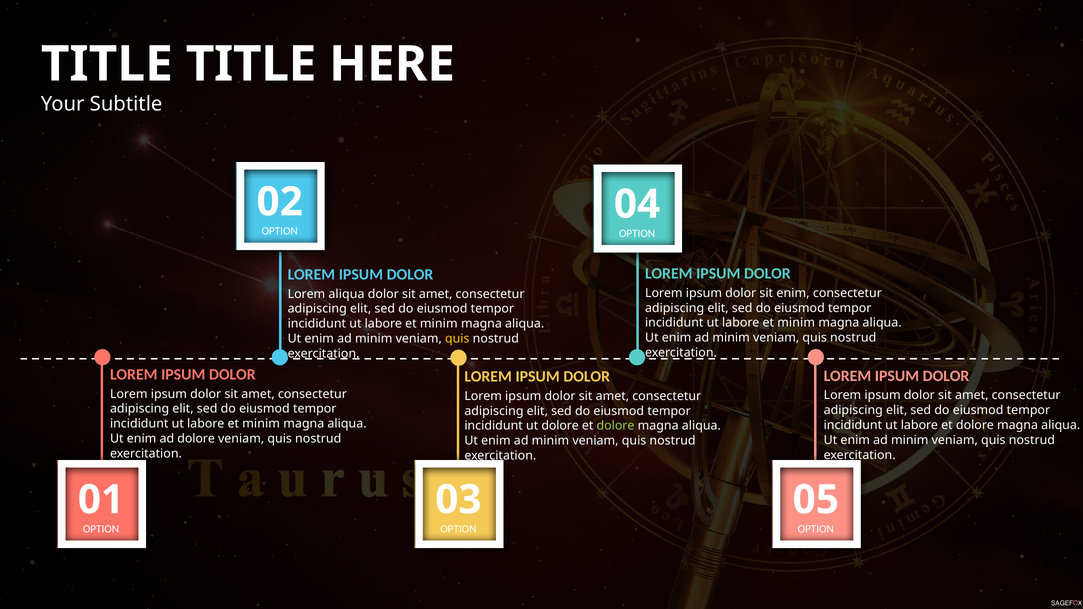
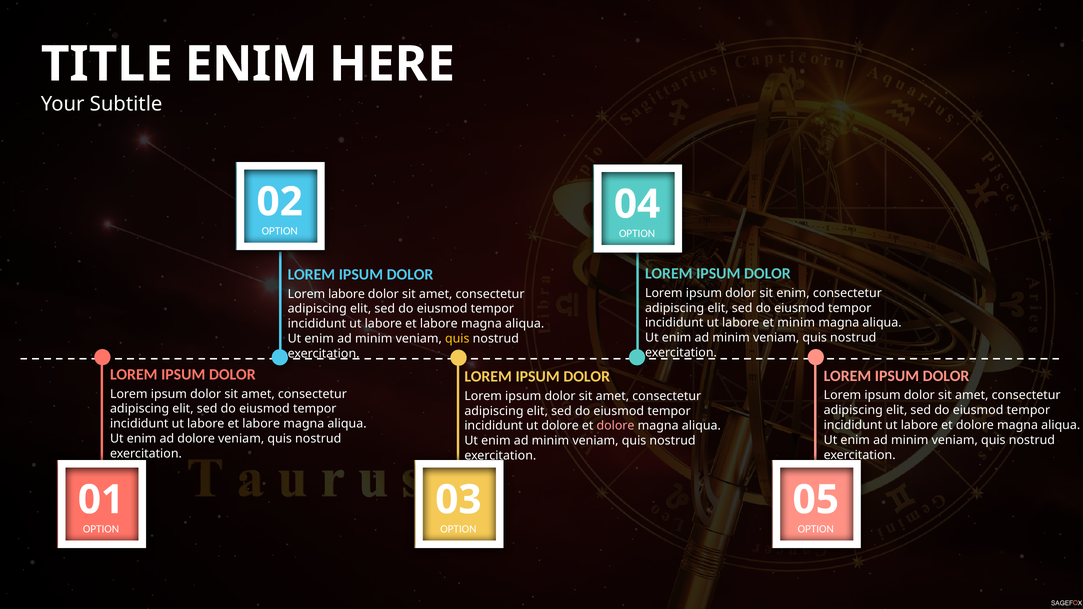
TITLE: TITLE -> ENIM (251, 64)
Lorem aliqua: aliqua -> labore (347, 294)
minim: minim -> labore (439, 324)
minim: minim -> labore (261, 424)
dolore colour: light green -> pink (616, 426)
